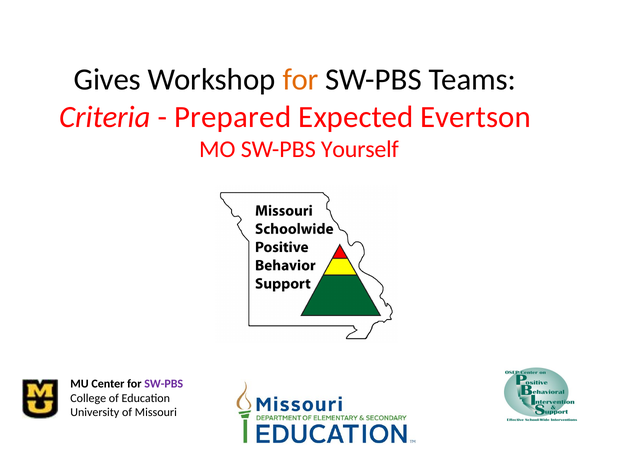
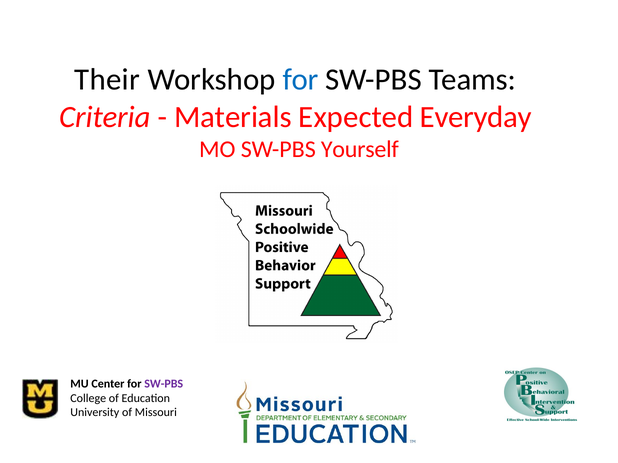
Gives: Gives -> Their (107, 80)
for colour: orange -> blue (301, 80)
Prepared: Prepared -> Materials (233, 117)
Evertson: Evertson -> Everyday (476, 117)
